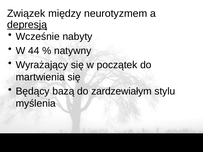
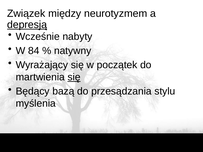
44: 44 -> 84 (34, 51)
się underline: none -> present (74, 77)
zardzewiałym: zardzewiałym -> przesądzania (121, 91)
